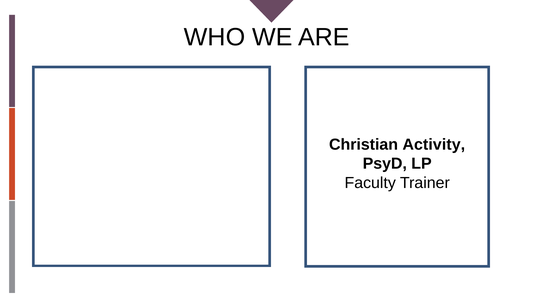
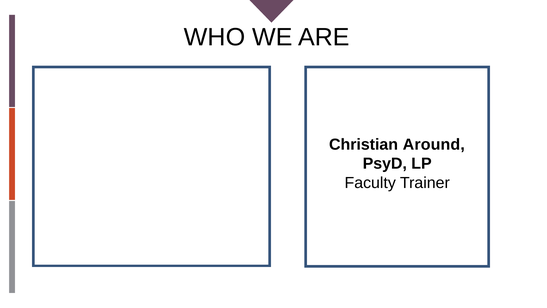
Activity: Activity -> Around (434, 144)
